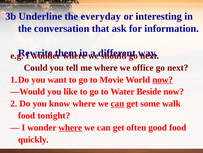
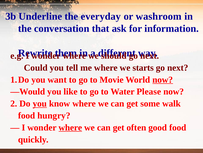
interesting: interesting -> washroom (159, 16)
office: office -> starts (143, 67)
Beside: Beside -> Please (149, 91)
you underline: none -> present (40, 103)
can underline: present -> none (118, 103)
tonight: tonight -> hungry (54, 115)
